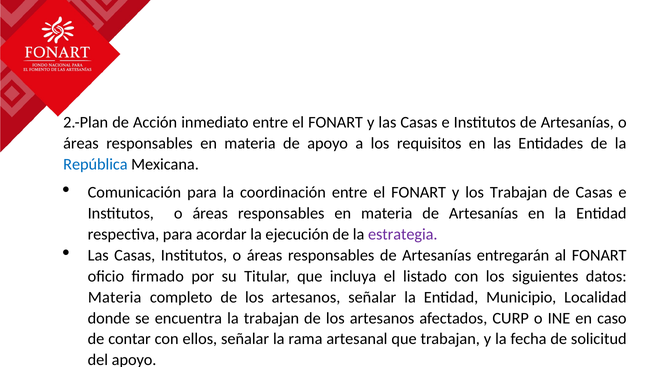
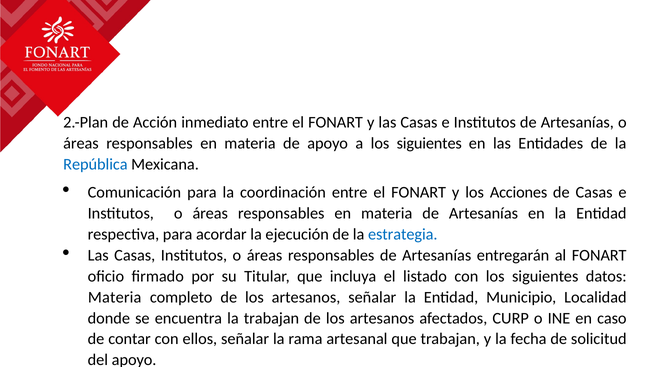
a los requisitos: requisitos -> siguientes (429, 143)
los Trabajan: Trabajan -> Acciones (519, 192)
estrategia colour: purple -> blue (403, 234)
